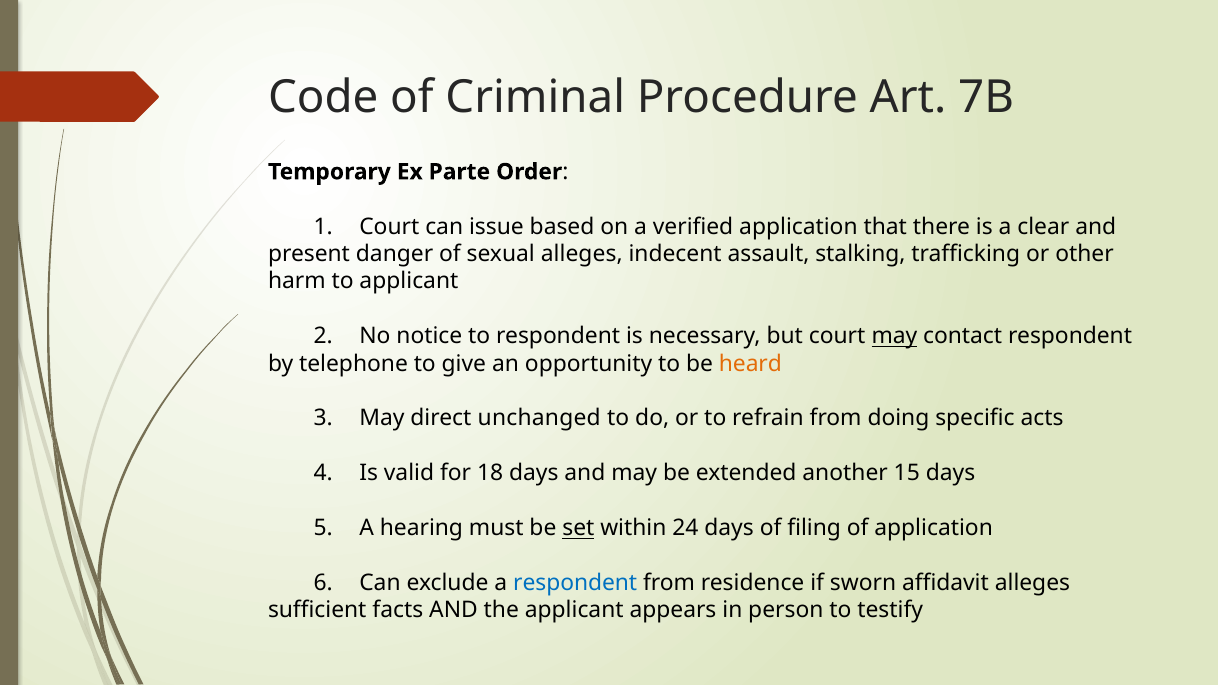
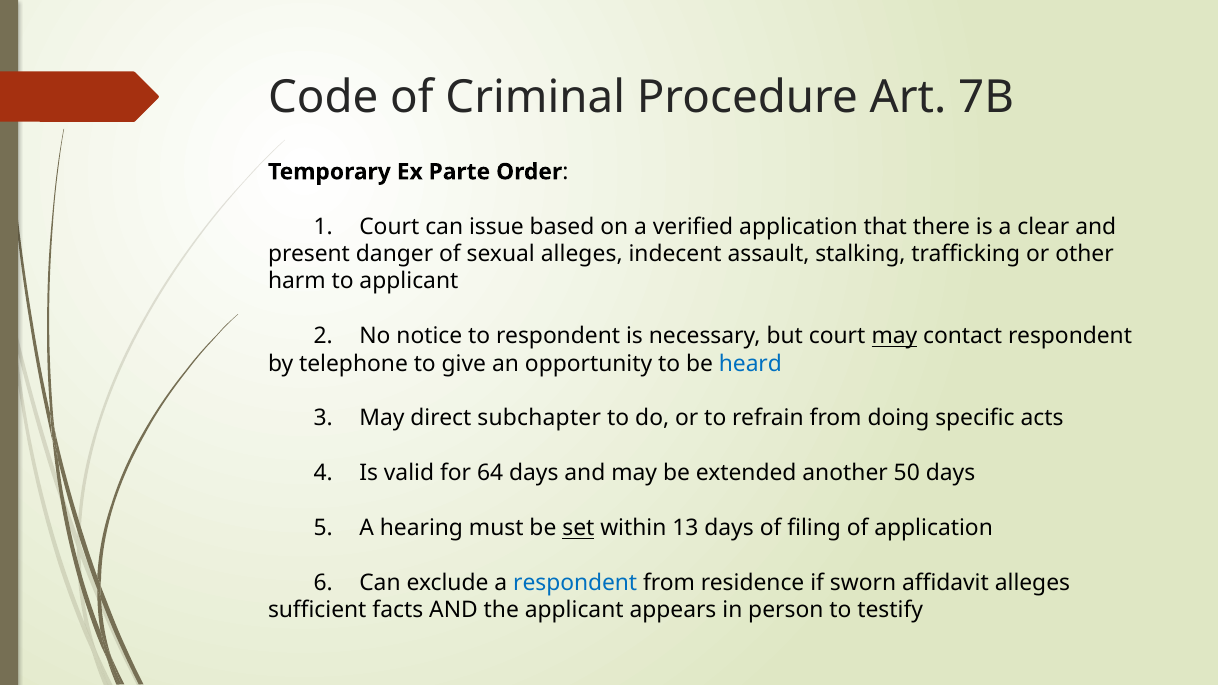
heard colour: orange -> blue (750, 364)
unchanged: unchanged -> subchapter (539, 418)
18: 18 -> 64 (490, 473)
15: 15 -> 50 (907, 473)
24: 24 -> 13 (685, 528)
